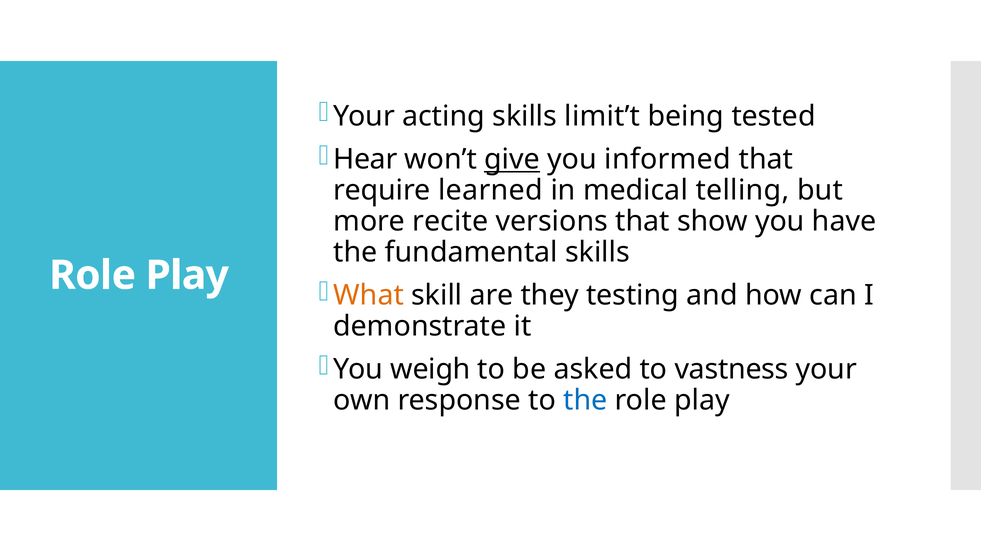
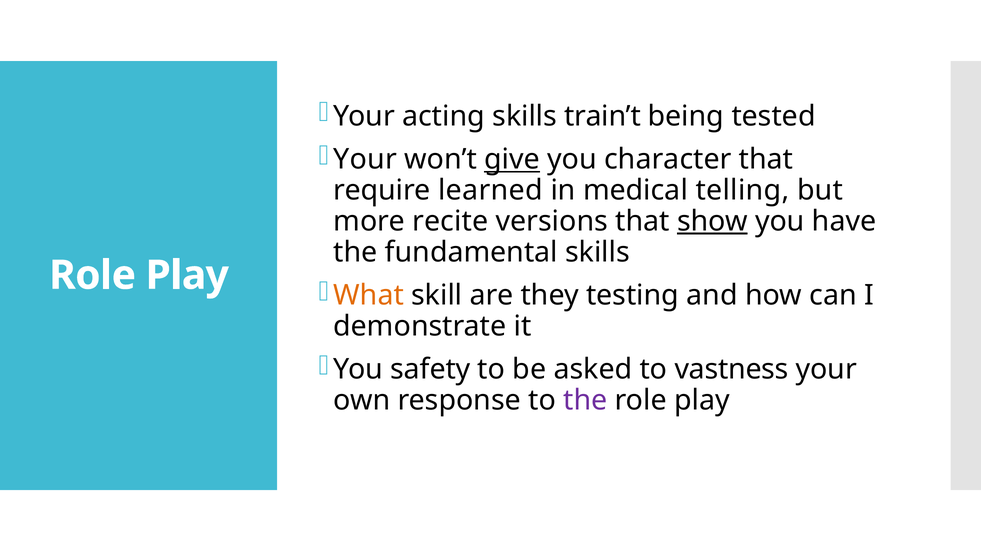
limit’t: limit’t -> train’t (603, 116)
Hear: Hear -> Your (365, 159)
informed: informed -> character (668, 159)
show underline: none -> present (712, 221)
weigh: weigh -> safety (430, 369)
the colour: blue -> purple (585, 400)
